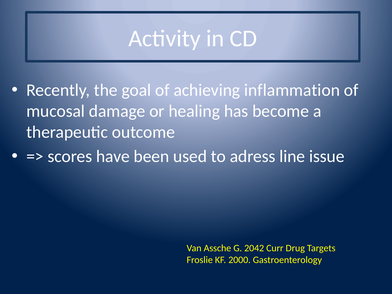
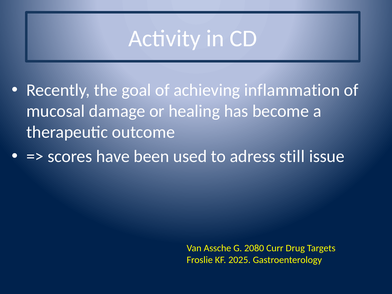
line: line -> still (292, 156)
2042: 2042 -> 2080 (254, 248)
2000: 2000 -> 2025 (239, 260)
